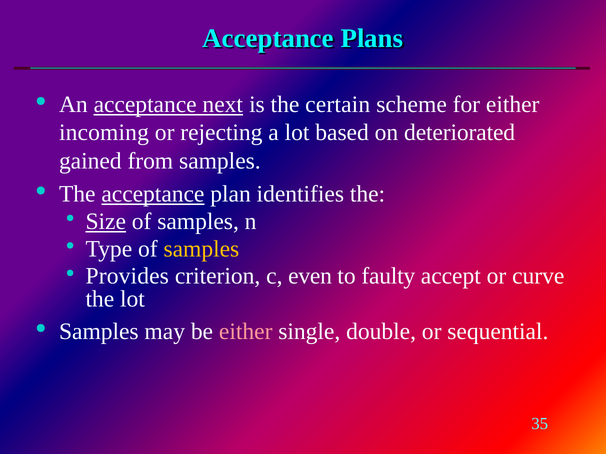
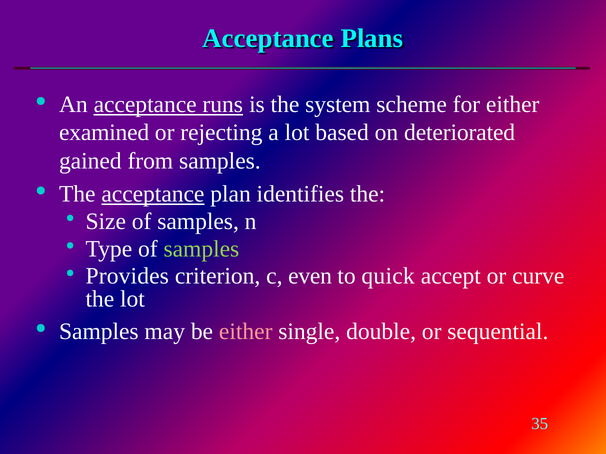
next: next -> runs (223, 105)
certain: certain -> system (338, 105)
incoming: incoming -> examined (104, 133)
Size underline: present -> none (106, 222)
samples colour: yellow -> light green (201, 249)
faulty: faulty -> quick (388, 276)
